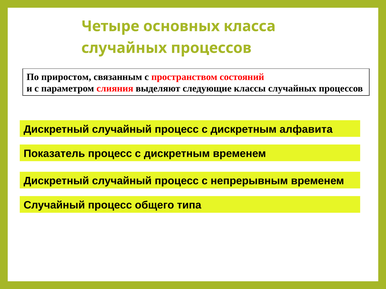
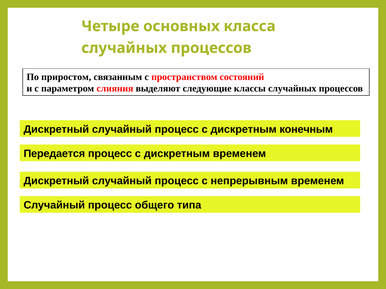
алфавита: алфавита -> конечным (306, 130)
Показатель: Показатель -> Передается (54, 154)
